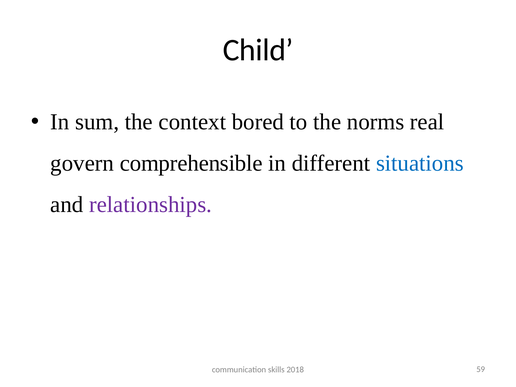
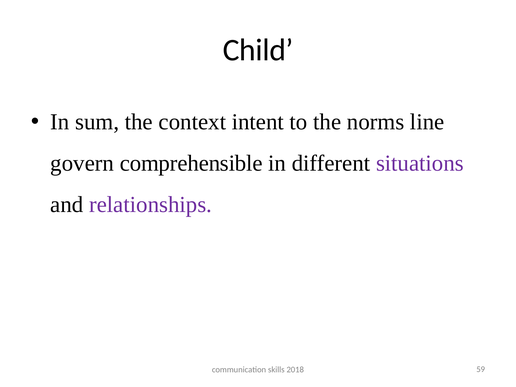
bored: bored -> intent (258, 122)
real: real -> line (427, 122)
situations colour: blue -> purple (420, 163)
